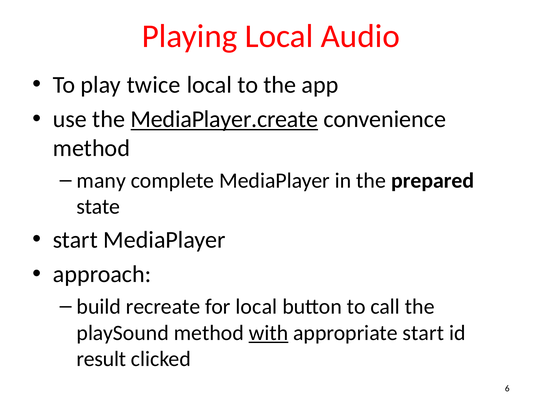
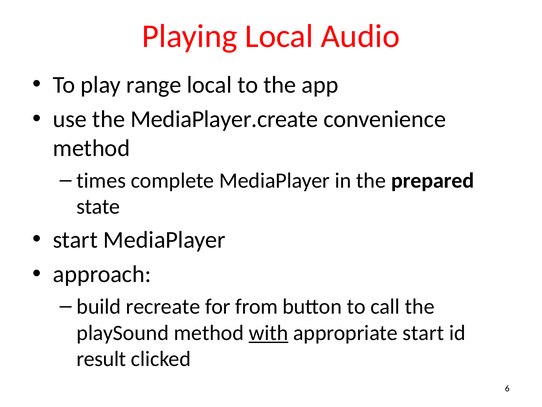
twice: twice -> range (154, 85)
MediaPlayer.create underline: present -> none (224, 119)
many: many -> times (101, 180)
for local: local -> from (257, 306)
